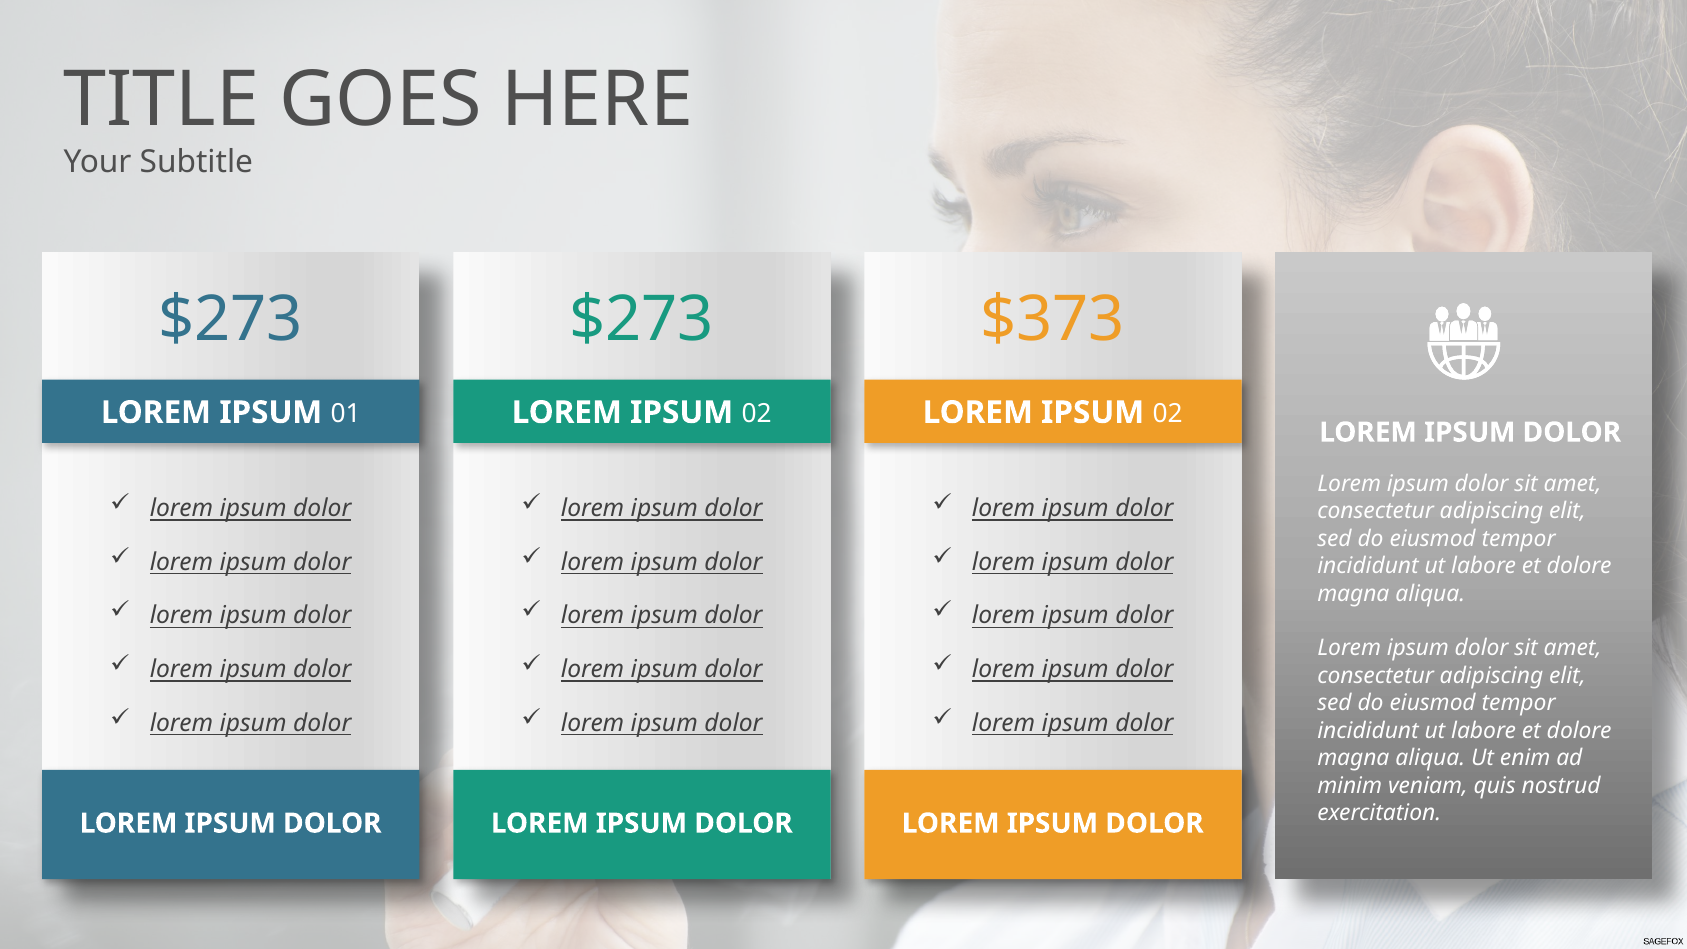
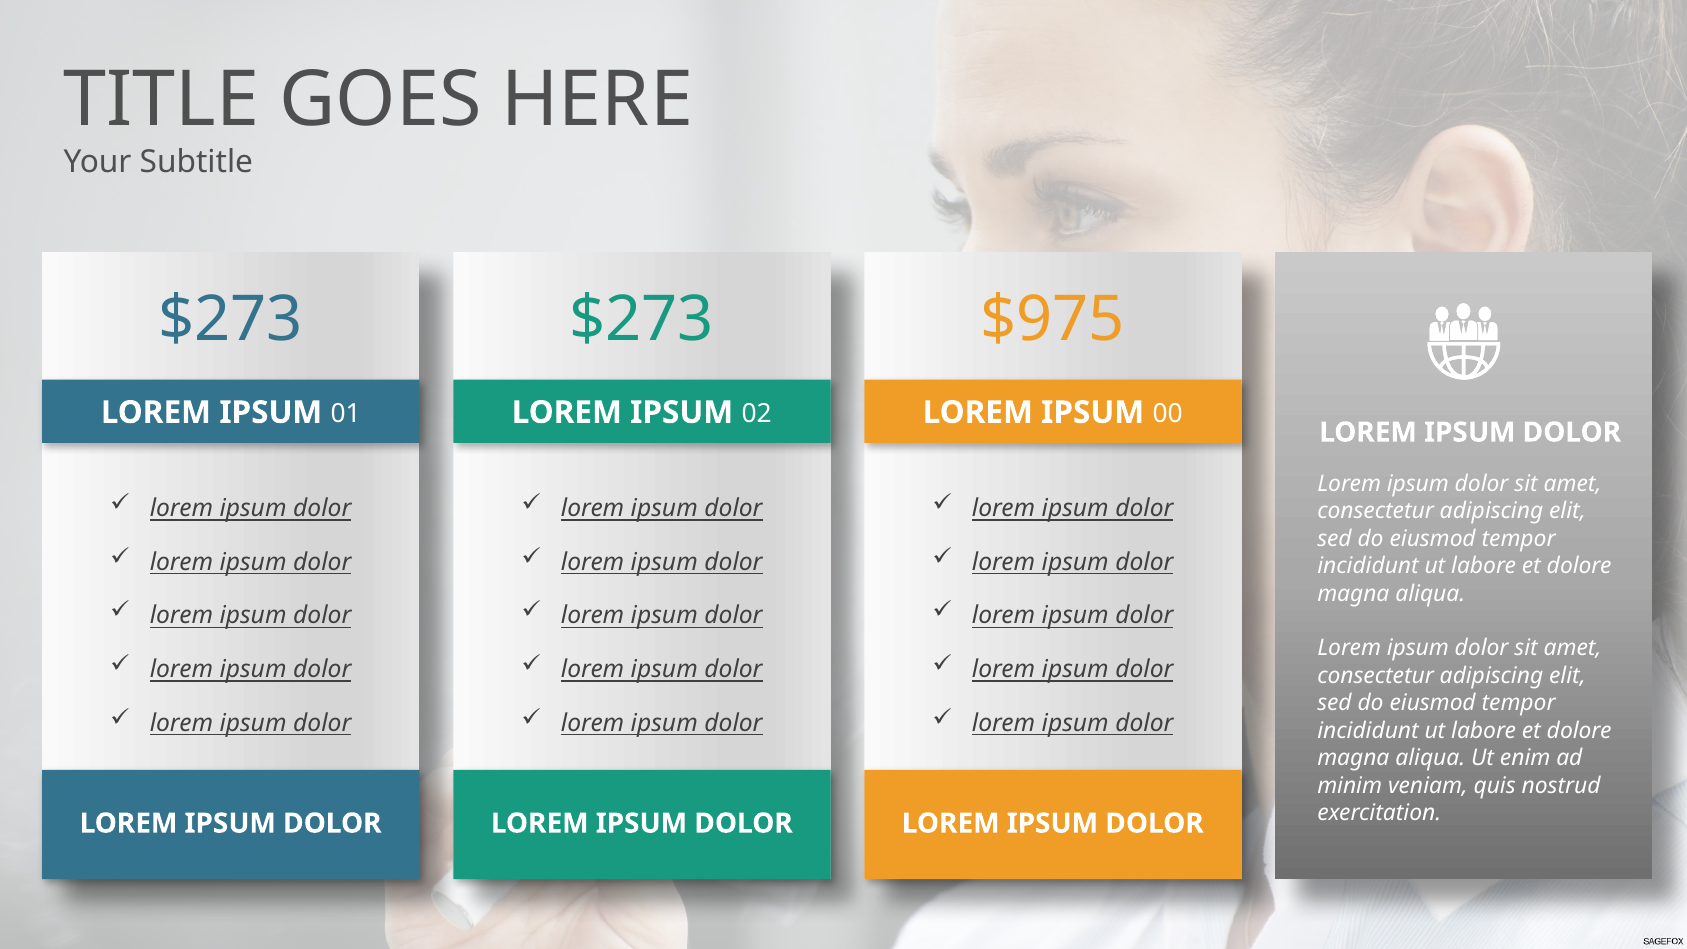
$373: $373 -> $975 (1053, 320)
02: 02 -> 00 (1168, 414)
